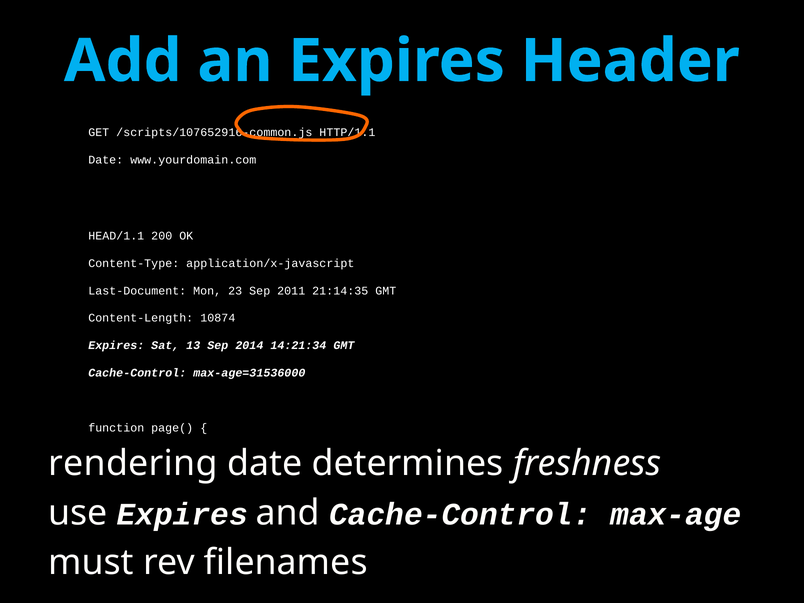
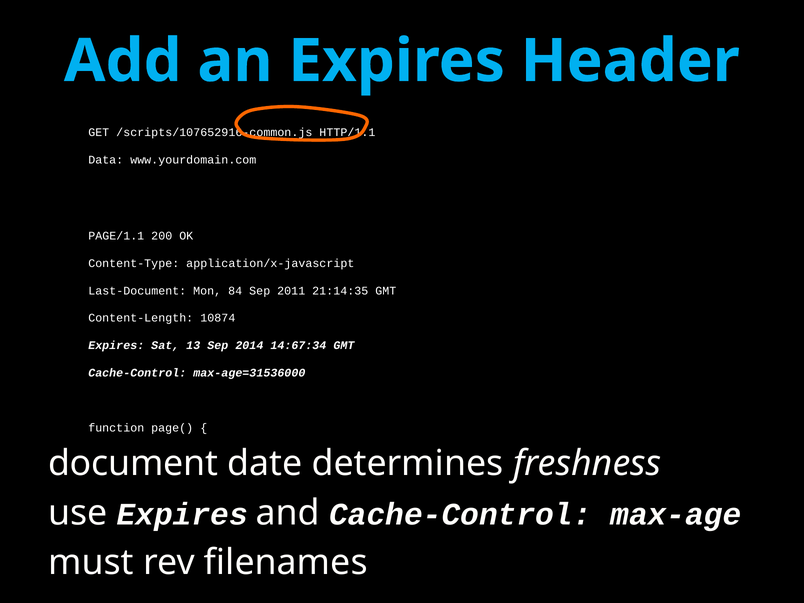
Date: Date -> Data (106, 160)
HEAD/1.1: HEAD/1.1 -> PAGE/1.1 (116, 236)
23: 23 -> 84 (235, 291)
14:21:34: 14:21:34 -> 14:67:34 (298, 346)
rendering: rendering -> document (133, 463)
